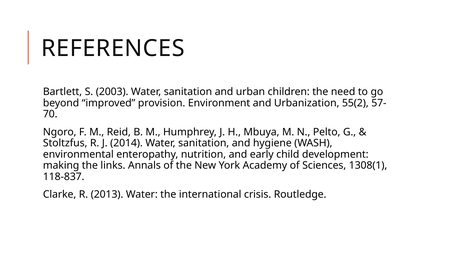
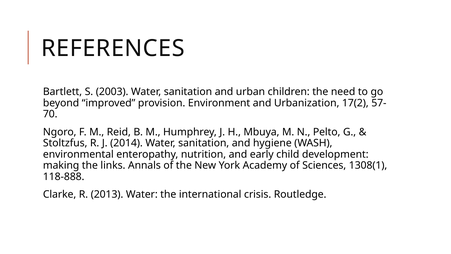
55(2: 55(2 -> 17(2 (355, 103)
118-837: 118-837 -> 118-888 (64, 176)
